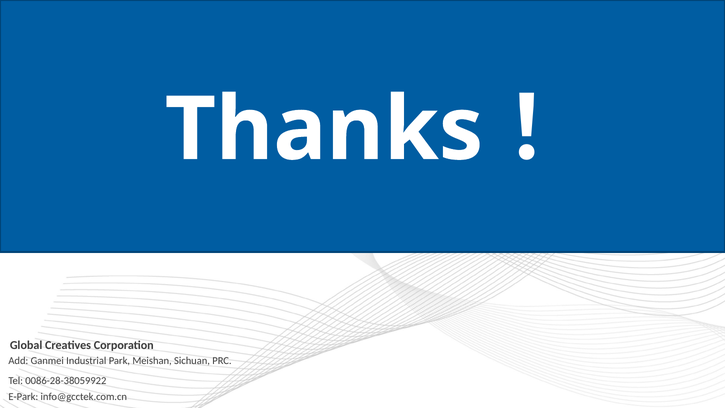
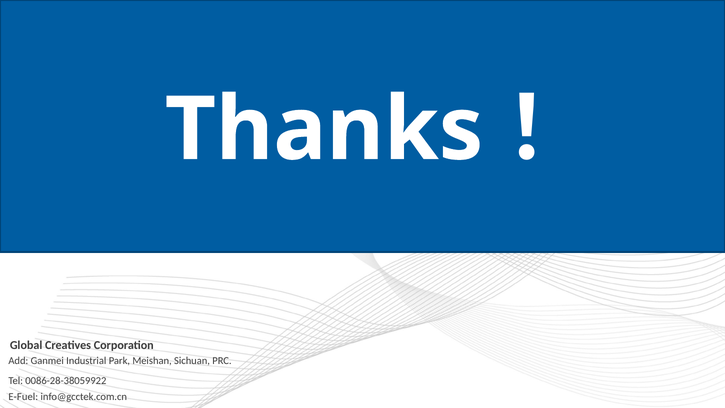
E-Park: E-Park -> E-Fuel (23, 397)
